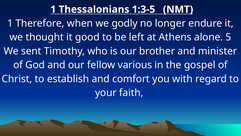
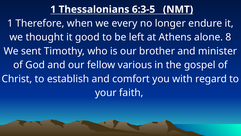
1:3-5: 1:3-5 -> 6:3-5 (144, 9)
godly: godly -> every (125, 23)
5: 5 -> 8 (228, 37)
